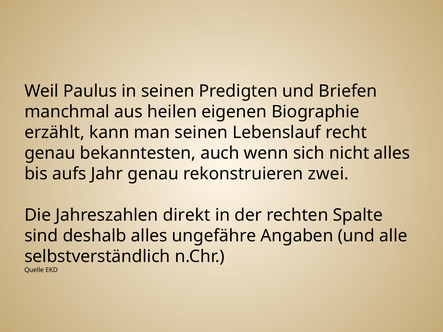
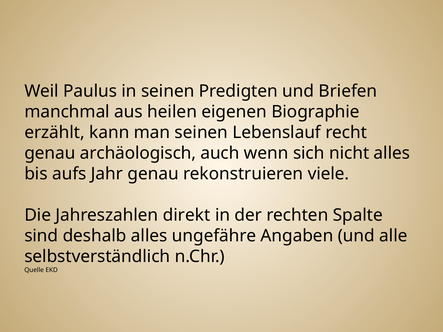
bekanntesten: bekanntesten -> archäologisch (138, 153)
zwei: zwei -> viele (328, 174)
